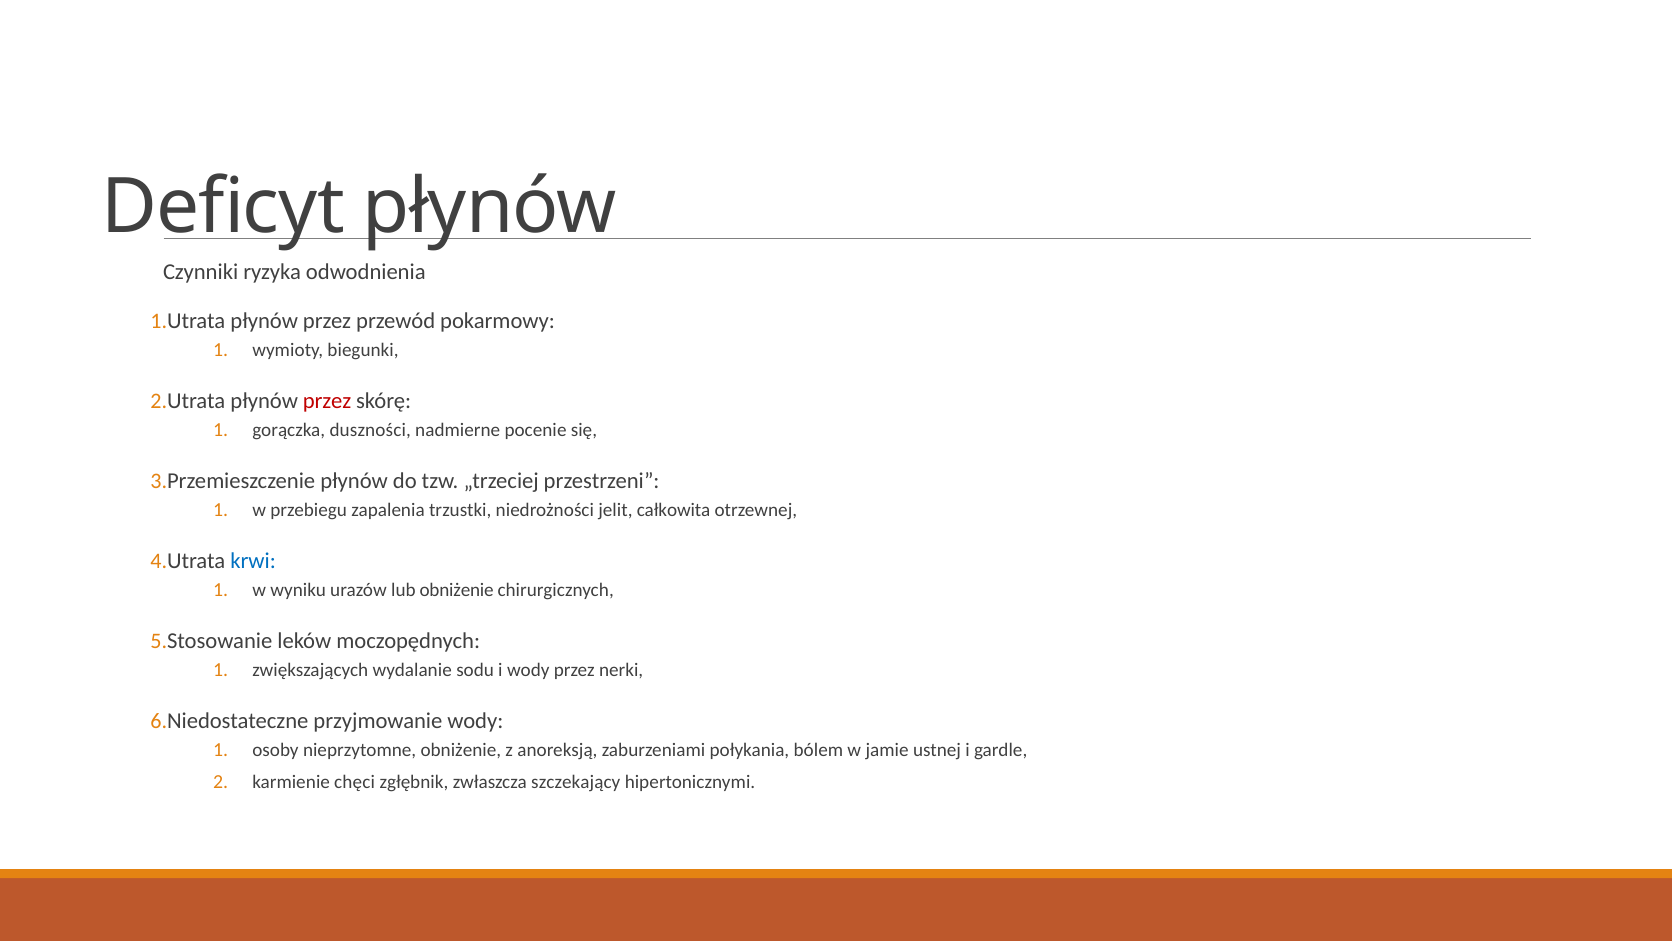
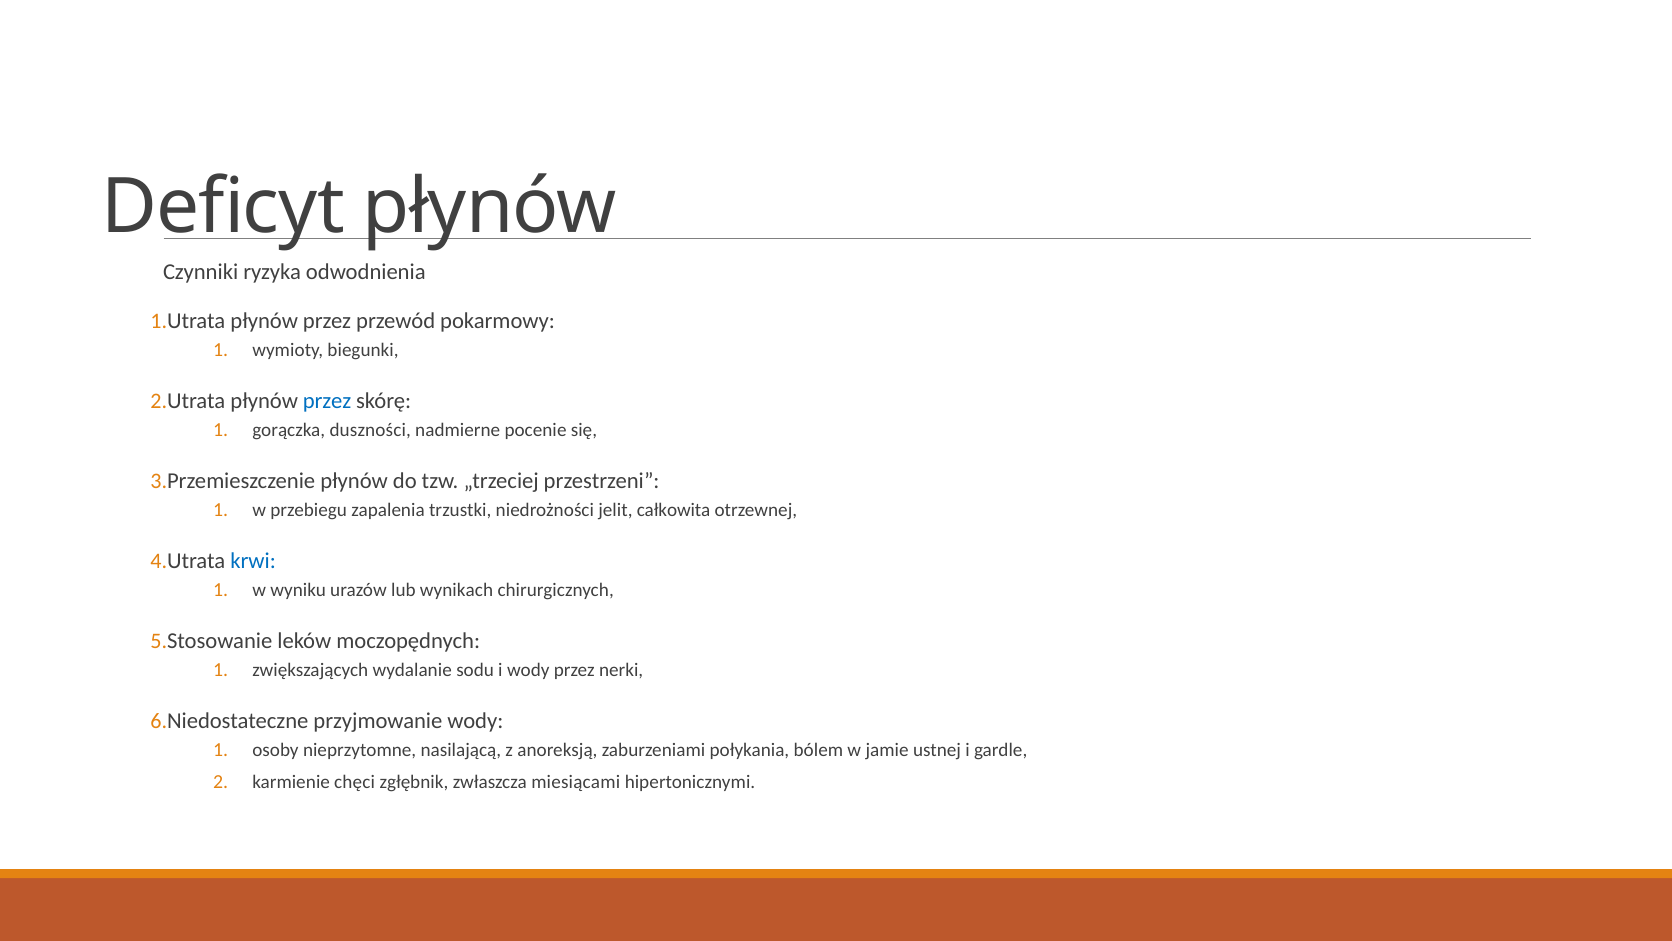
przez colour: red -> blue (327, 400)
lub obniżenie: obniżenie -> wynikach (457, 590)
nieprzytomne obniżenie: obniżenie -> nasilającą (461, 750)
szczekający: szczekający -> miesiącami (576, 781)
